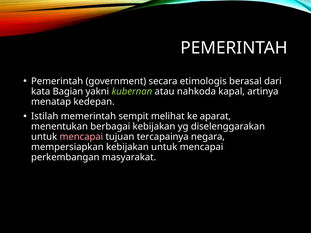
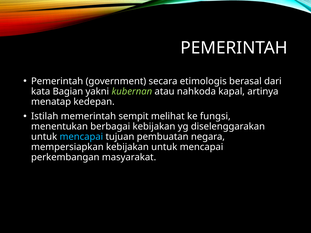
aparat: aparat -> fungsi (215, 116)
mencapai colour: pink -> light blue (81, 137)
tercapainya: tercapainya -> pembuatan (163, 137)
